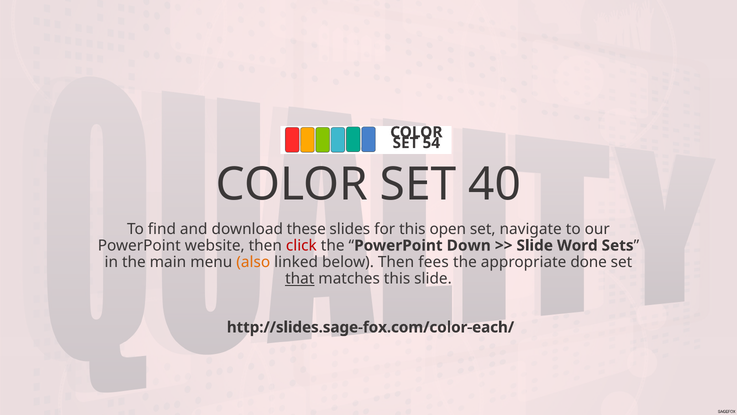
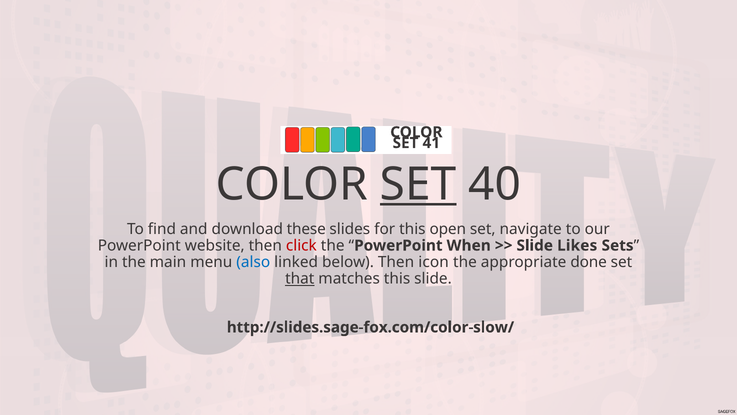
54: 54 -> 41 (431, 143)
SET underline: none -> present (418, 184)
Down: Down -> When (469, 245)
Word: Word -> Likes (577, 245)
also colour: orange -> blue (253, 262)
fees: fees -> icon (434, 262)
http://slides.sage-fox.com/color-each/: http://slides.sage-fox.com/color-each/ -> http://slides.sage-fox.com/color-slow/ (370, 327)
